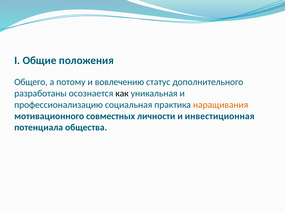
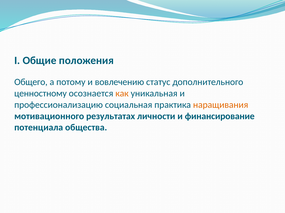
разработаны: разработаны -> ценностному (40, 94)
как colour: black -> orange (122, 94)
совместных: совместных -> результатах (111, 117)
инвестиционная: инвестиционная -> финансирование (220, 117)
